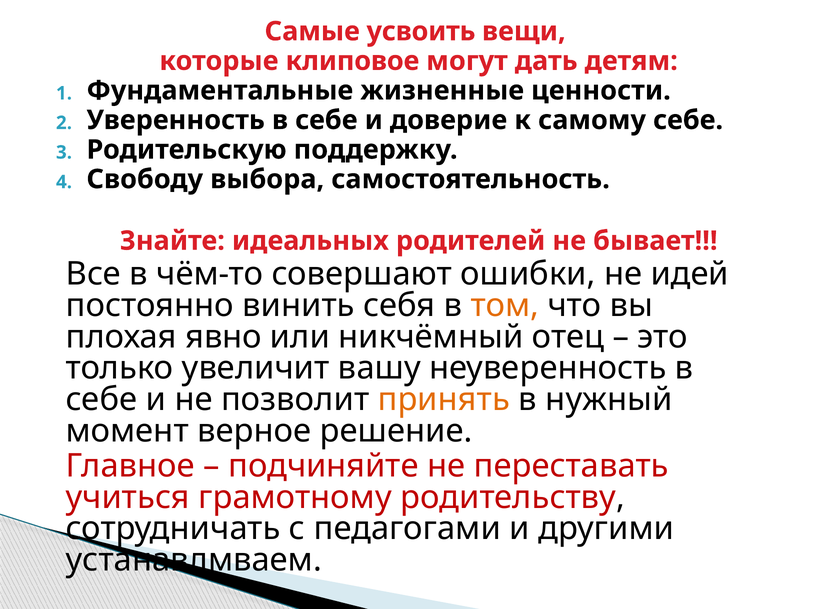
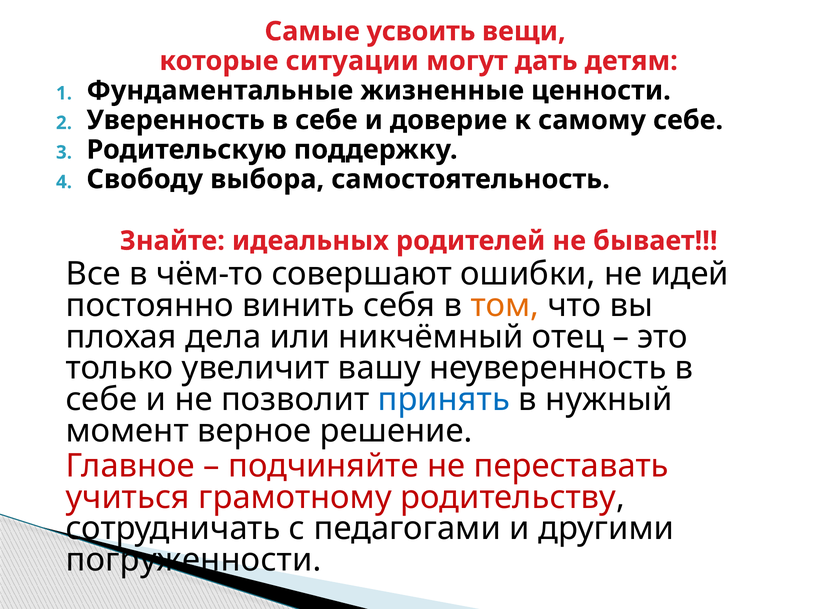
клиповое: клиповое -> ситуации (352, 61)
явно: явно -> дела (223, 337)
принять colour: orange -> blue (444, 400)
устанавлмваем: устанавлмваем -> погруженности (194, 561)
